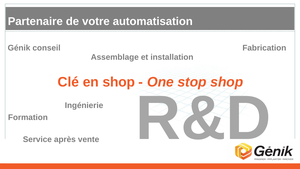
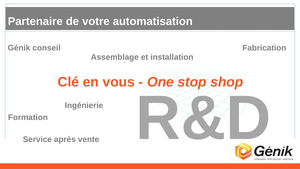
en shop: shop -> vous (119, 82)
